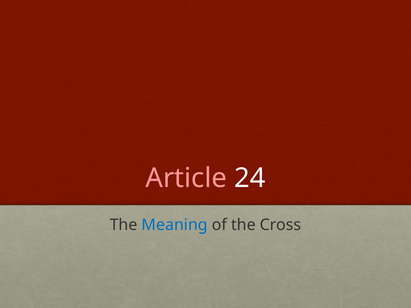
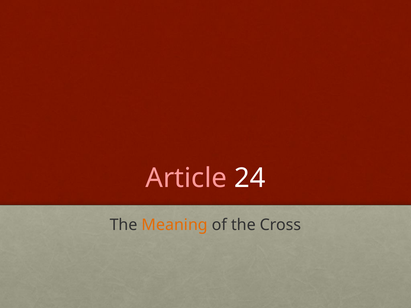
Meaning colour: blue -> orange (175, 225)
